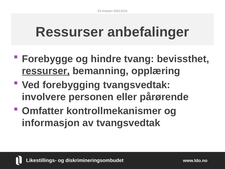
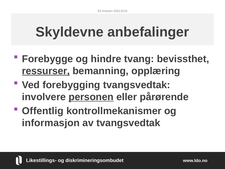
Ressurser: Ressurser -> Skyldevne (70, 32)
personen underline: none -> present (91, 97)
Omfatter: Omfatter -> Offentlig (43, 111)
